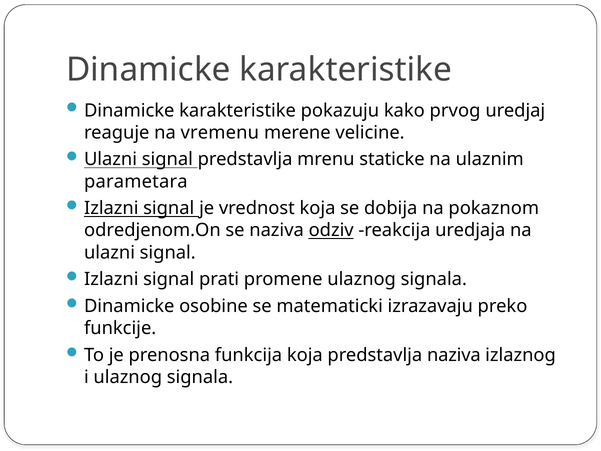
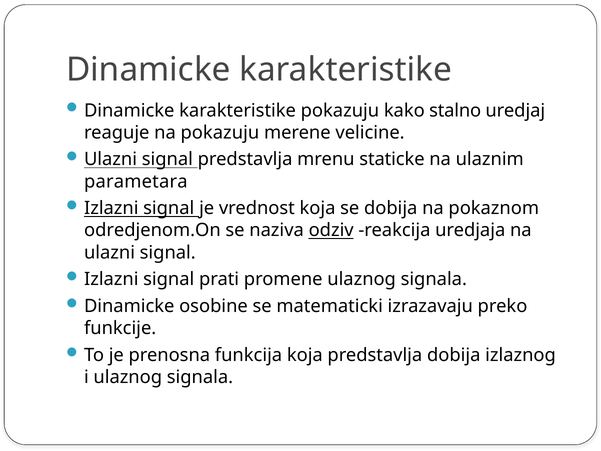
prvog: prvog -> stalno (455, 110)
na vremenu: vremenu -> pokazuju (220, 132)
predstavlja naziva: naziva -> dobija (454, 355)
